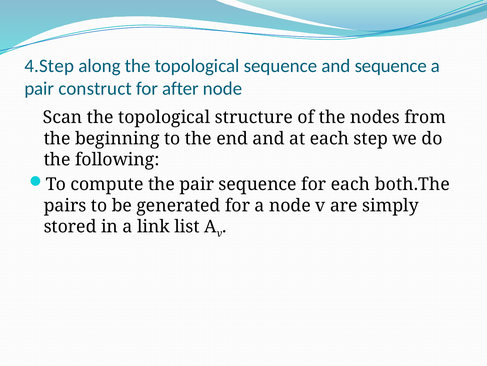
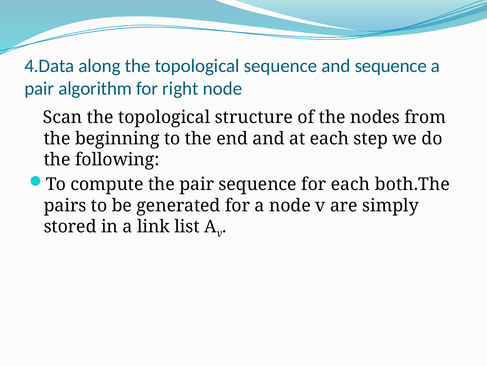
4.Step: 4.Step -> 4.Data (49, 66)
construct: construct -> algorithm (95, 88)
after: after -> right (180, 88)
